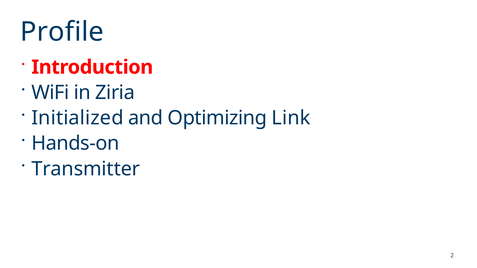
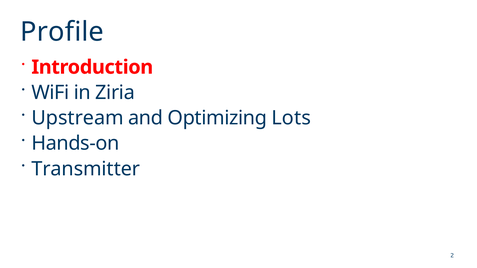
Initialized: Initialized -> Upstream (78, 118)
Link: Link -> Lots (291, 118)
